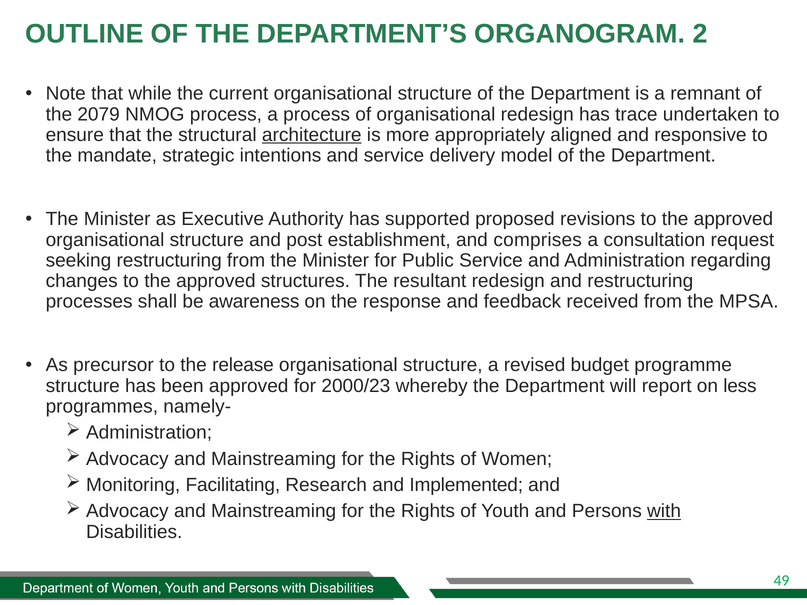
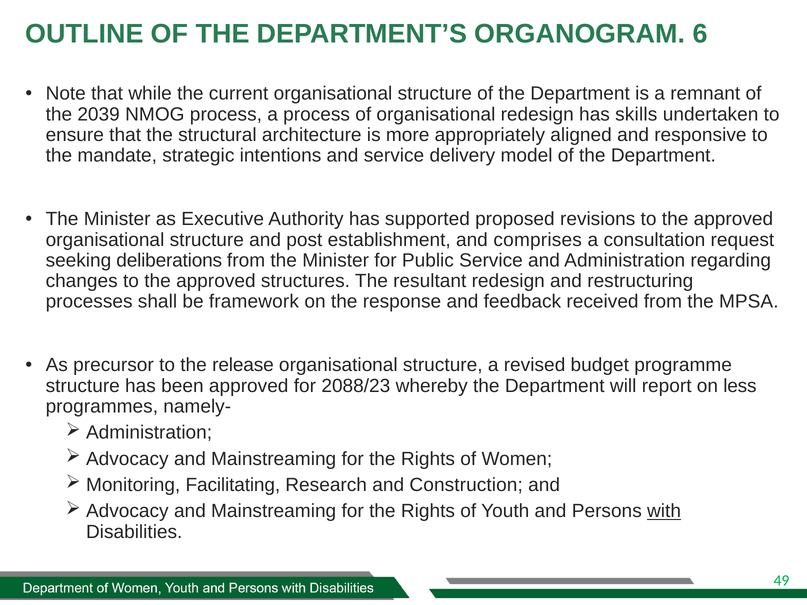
2: 2 -> 6 (700, 34)
2079: 2079 -> 2039 (99, 114)
trace: trace -> skills (636, 114)
architecture underline: present -> none (312, 135)
seeking restructuring: restructuring -> deliberations (169, 260)
awareness: awareness -> framework (254, 302)
2000/23: 2000/23 -> 2088/23 (356, 386)
Implemented: Implemented -> Construction (466, 485)
